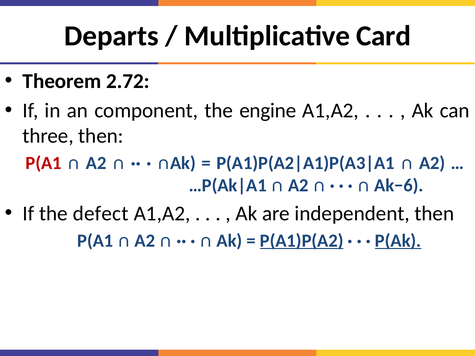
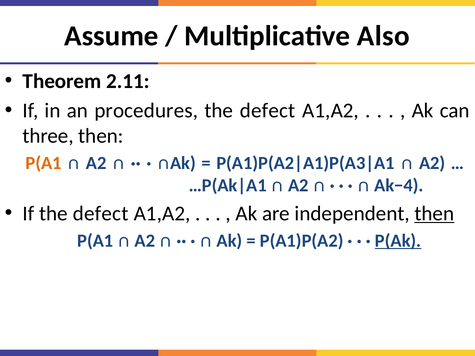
Departs: Departs -> Assume (111, 36)
Card: Card -> Also (383, 36)
2.72: 2.72 -> 2.11 (128, 81)
component: component -> procedures (146, 111)
engine: engine -> defect (268, 111)
P(A1 colour: red -> orange (44, 163)
Ak−6: Ak−6 -> Ak−4 (399, 185)
then underline: none -> present (434, 214)
P(A1)P(A2 underline: present -> none (302, 241)
